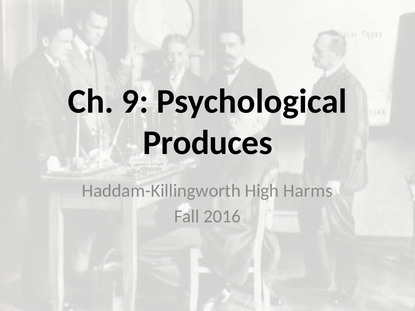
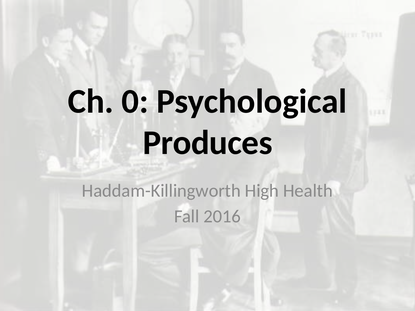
9: 9 -> 0 (135, 101)
Harms: Harms -> Health (308, 191)
